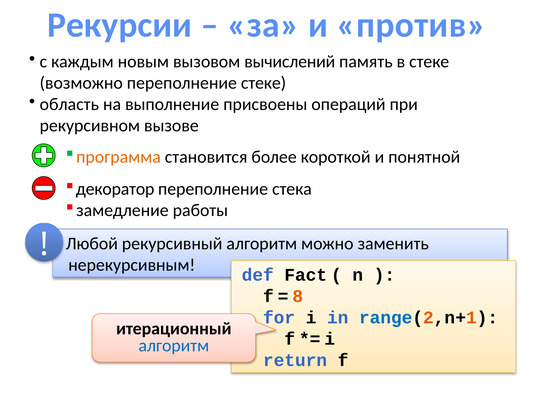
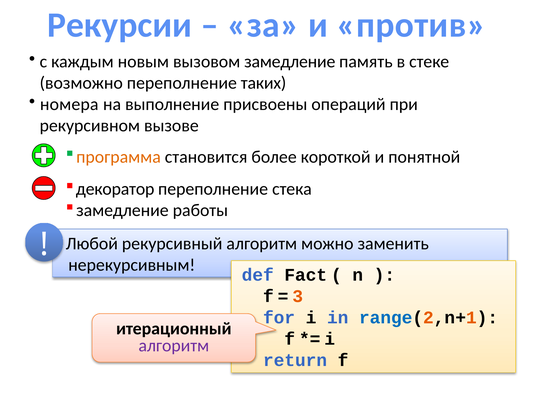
вызовом вычислений: вычислений -> замедление (290, 62)
переполнение стеке: стеке -> таких (264, 83)
область: область -> номера (69, 105)
8: 8 -> 3 (298, 297)
алгоритм colour: blue -> purple (174, 346)
